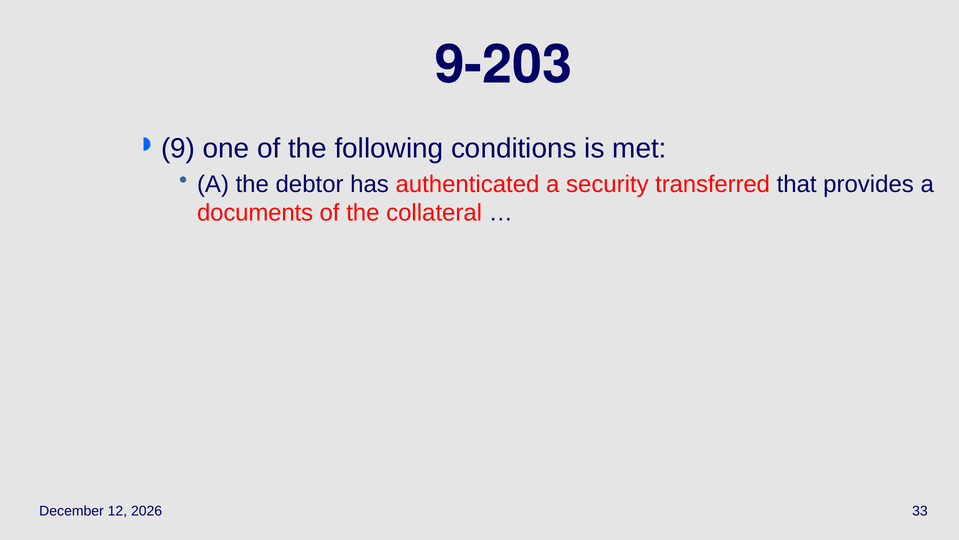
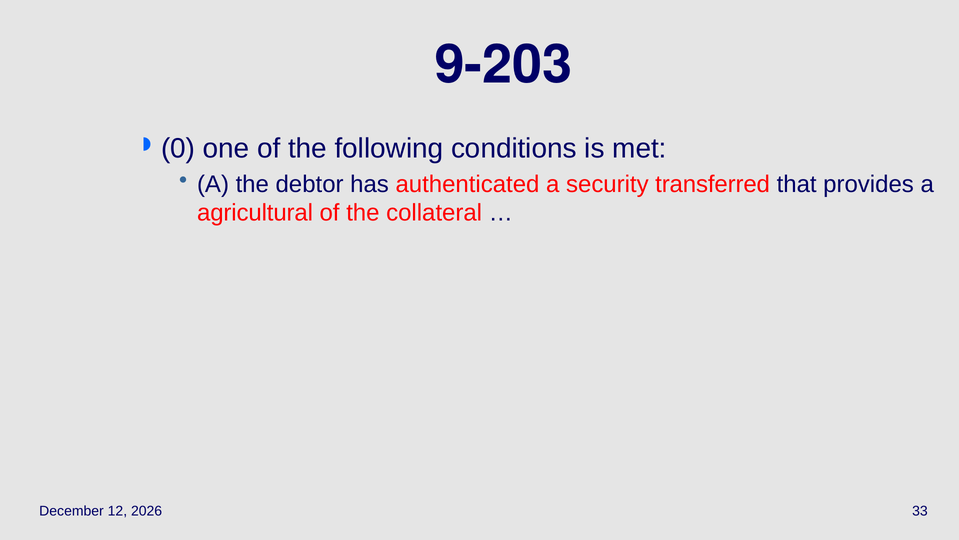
9: 9 -> 0 (178, 148)
documents: documents -> agricultural (255, 213)
